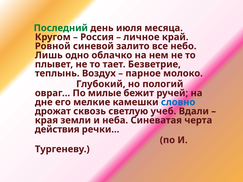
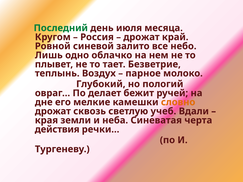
личное: личное -> дрожат (141, 37)
милые: милые -> делает (105, 93)
словно colour: blue -> orange (178, 102)
